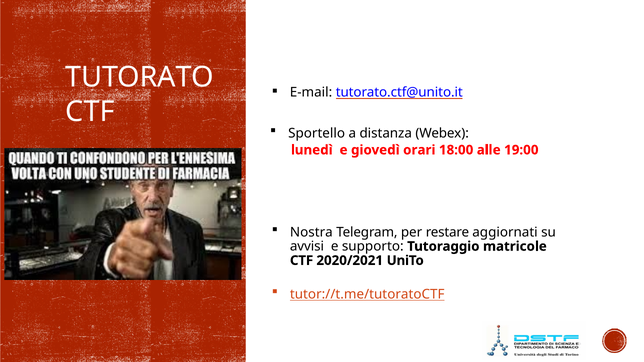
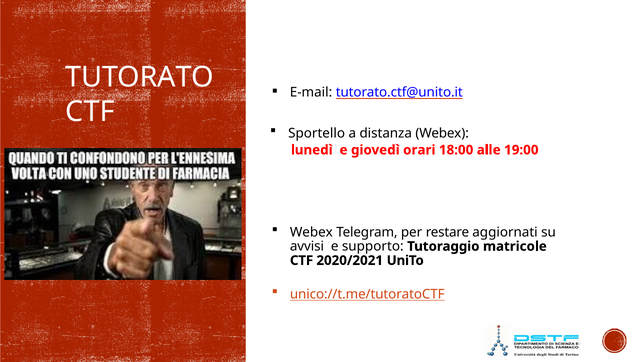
Nostra: Nostra -> Webex (311, 232)
tutor://t.me/tutoratoCTF: tutor://t.me/tutoratoCTF -> unico://t.me/tutoratoCTF (367, 294)
